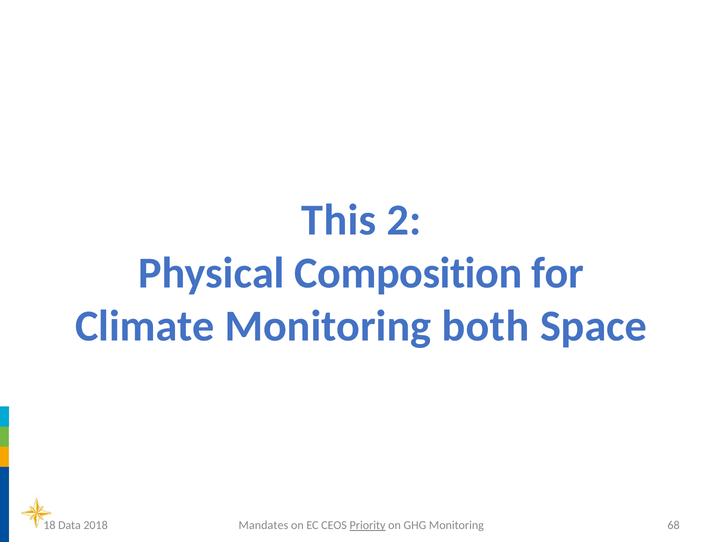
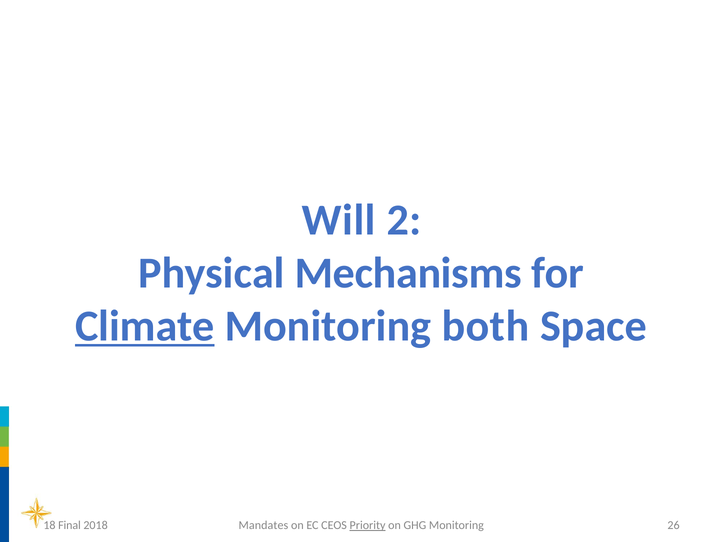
This: This -> Will (339, 220)
Composition: Composition -> Mechanisms (408, 273)
Climate underline: none -> present (145, 326)
68: 68 -> 26 (674, 525)
Data: Data -> Final (69, 526)
